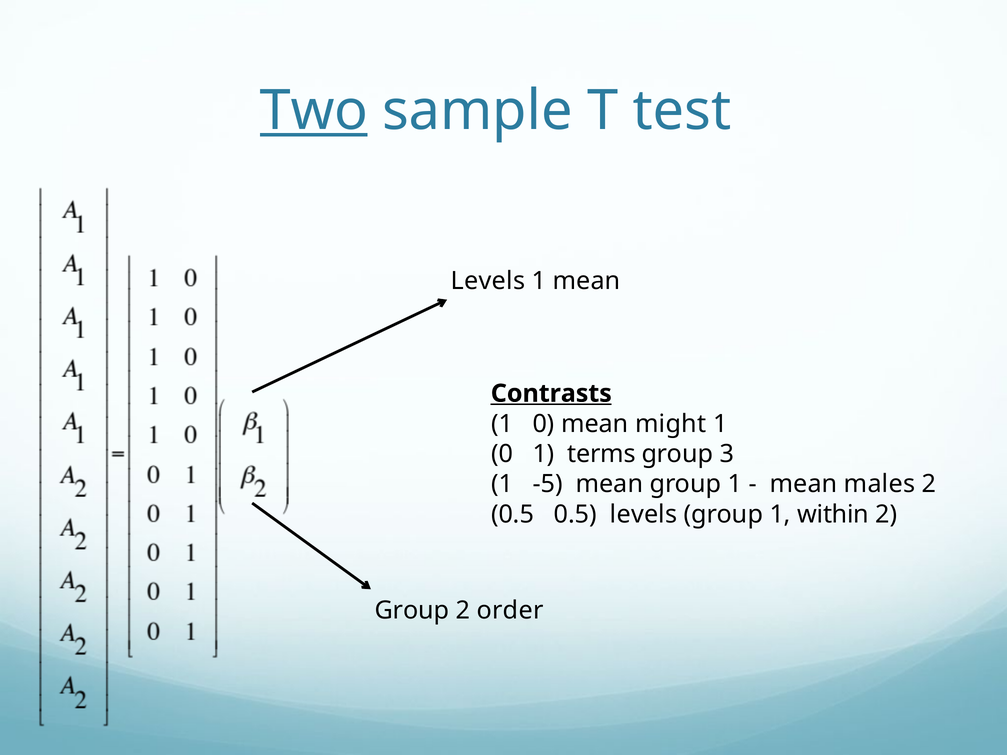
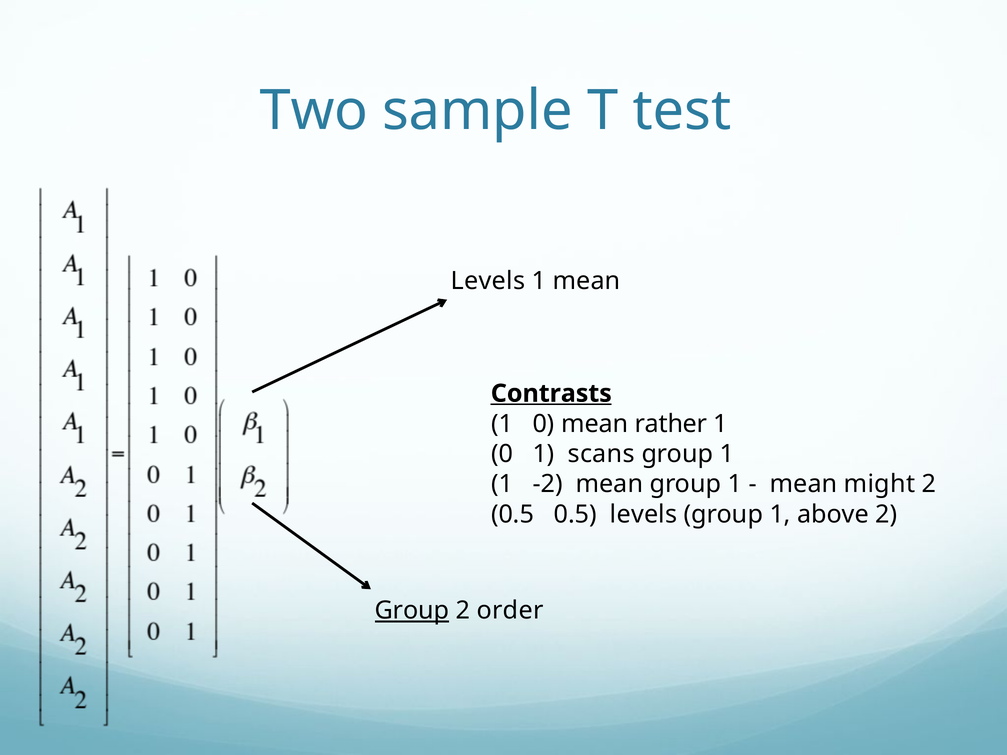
Two underline: present -> none (314, 111)
might: might -> rather (671, 424)
terms: terms -> scans (601, 454)
3: 3 -> 1 (727, 454)
-5: -5 -> -2 (548, 484)
males: males -> might (880, 484)
within: within -> above (833, 515)
Group underline: none -> present (412, 611)
